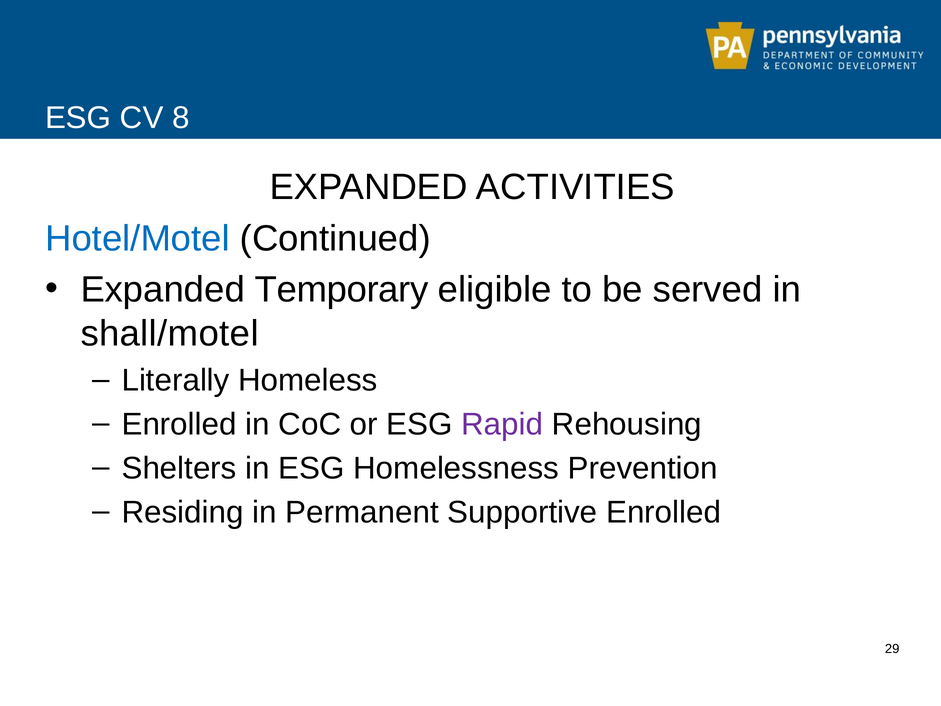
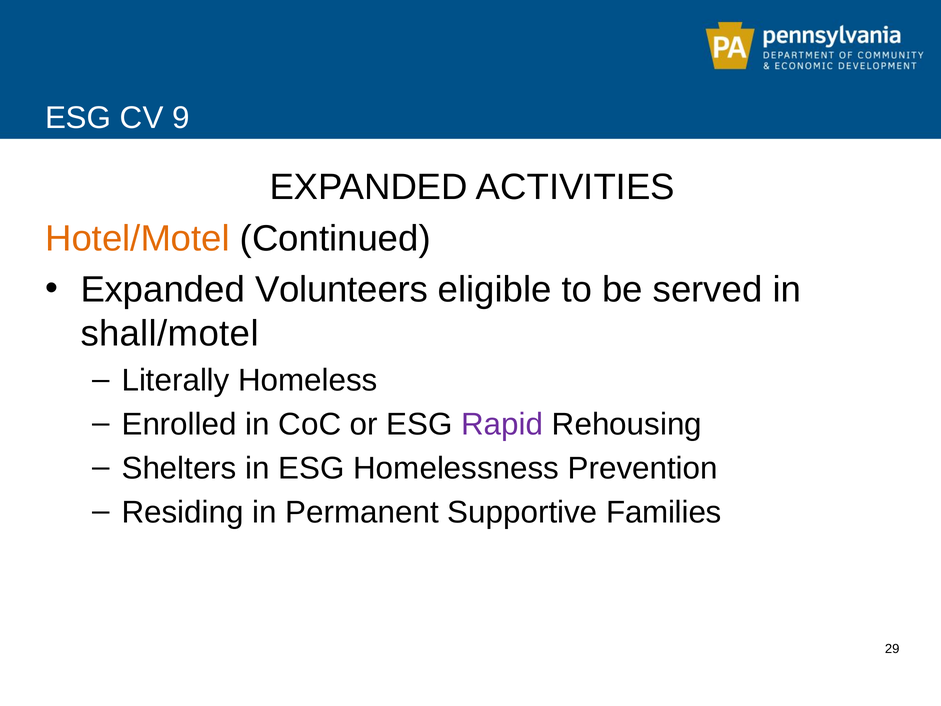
8: 8 -> 9 (181, 118)
Hotel/Motel colour: blue -> orange (138, 238)
Temporary: Temporary -> Volunteers (341, 290)
Supportive Enrolled: Enrolled -> Families (664, 512)
